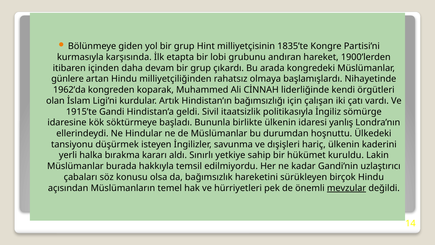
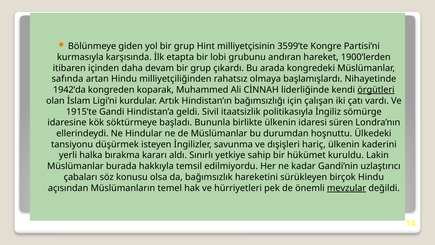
1835’te: 1835’te -> 3599’te (293, 46)
günlere: günlere -> safında (67, 79)
1962’da: 1962’da -> 1942’da (69, 90)
örgütleri underline: none -> present (376, 90)
yanlış: yanlış -> süren (341, 122)
